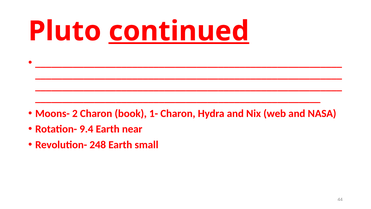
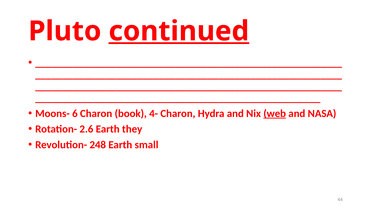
2: 2 -> 6 (75, 113)
1-: 1- -> 4- (154, 113)
web underline: none -> present (275, 113)
9.4: 9.4 -> 2.6 (86, 129)
near: near -> they (132, 129)
